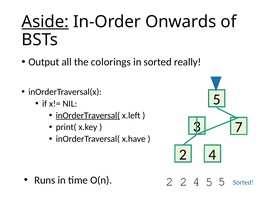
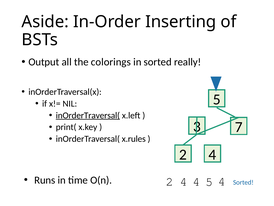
Aside underline: present -> none (45, 22)
Onwards: Onwards -> Inserting (181, 22)
x.have: x.have -> x.rules (134, 139)
2 2: 2 -> 4 (183, 181)
5 5: 5 -> 4 (222, 181)
